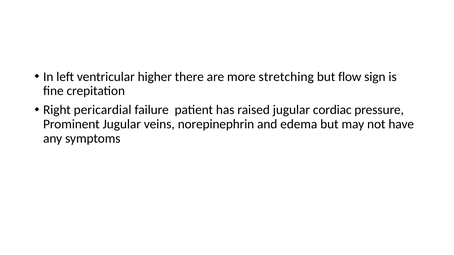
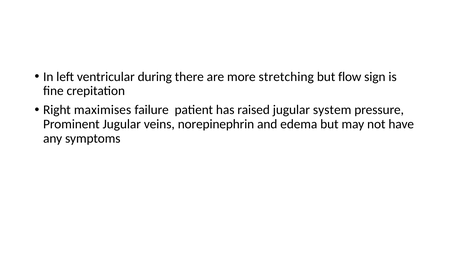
higher: higher -> during (155, 77)
pericardial: pericardial -> maximises (103, 110)
cordiac: cordiac -> system (332, 110)
